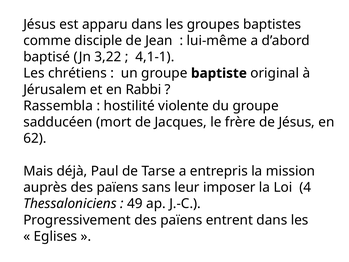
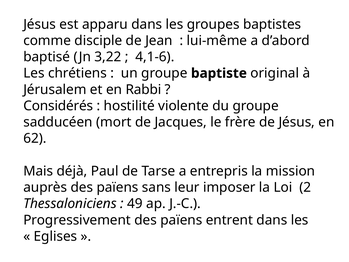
4,1-1: 4,1-1 -> 4,1-6 (155, 57)
Rassembla: Rassembla -> Considérés (58, 106)
4: 4 -> 2 (305, 187)
